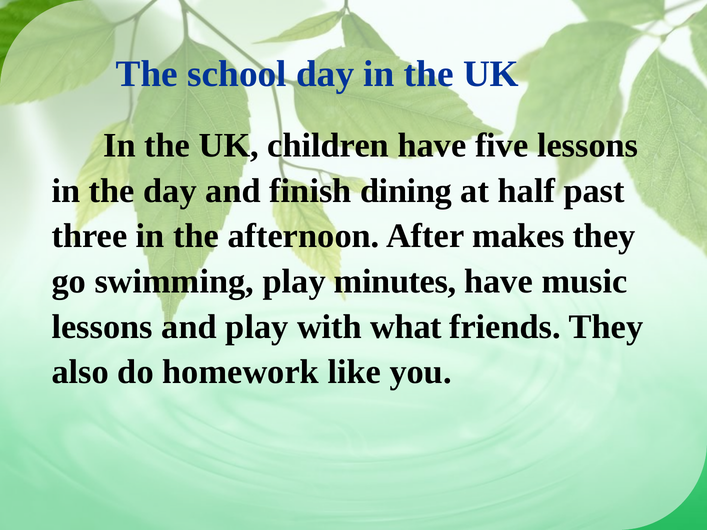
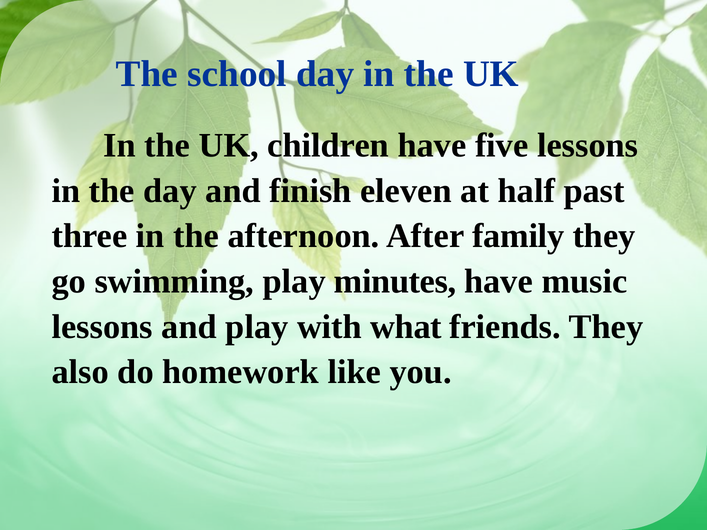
dining: dining -> eleven (406, 191)
makes: makes -> family (518, 236)
